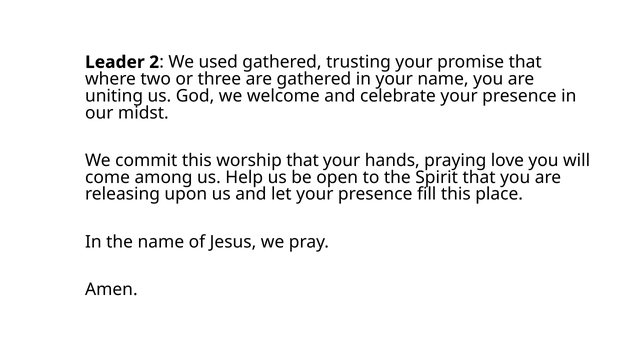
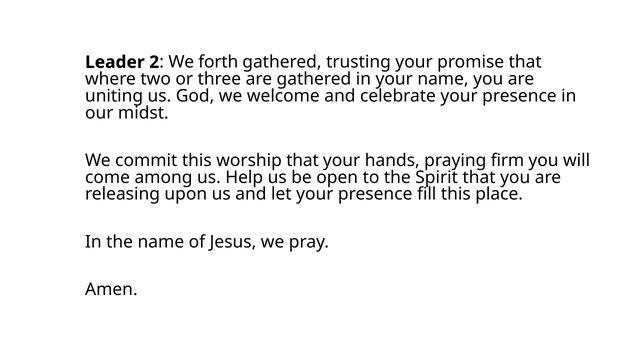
used: used -> forth (218, 62)
love: love -> firm (507, 161)
